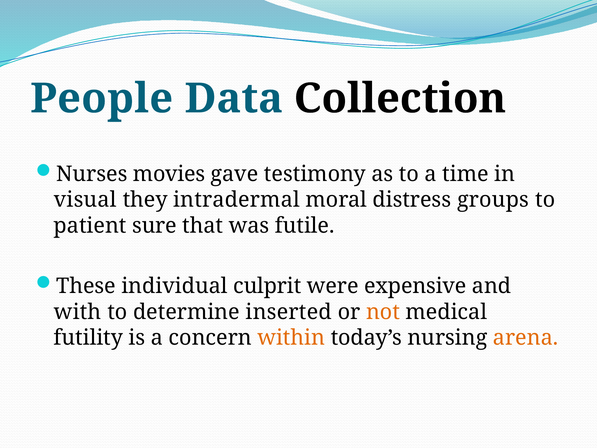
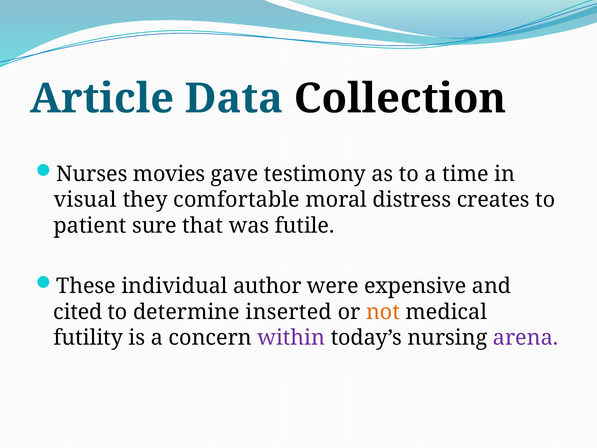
People: People -> Article (102, 99)
intradermal: intradermal -> comfortable (237, 200)
groups: groups -> creates (493, 200)
culprit: culprit -> author (267, 286)
with: with -> cited (78, 312)
within colour: orange -> purple (291, 338)
arena colour: orange -> purple (526, 338)
